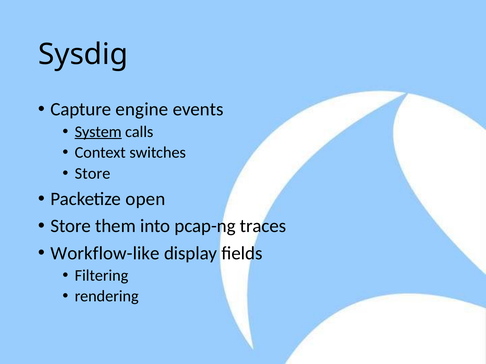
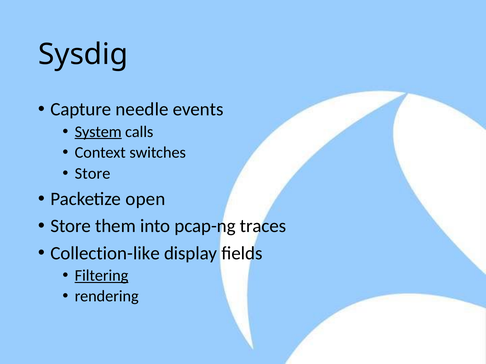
engine: engine -> needle (142, 110)
Workflow-like: Workflow-like -> Collection-like (105, 253)
Filtering underline: none -> present (102, 276)
